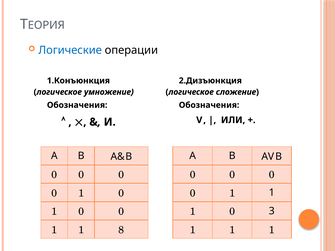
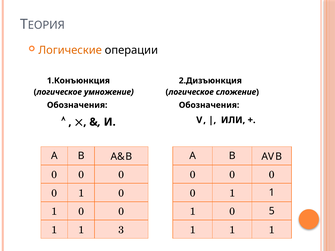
Логические colour: blue -> orange (70, 50)
3: 3 -> 5 (272, 211)
8: 8 -> 3 (121, 230)
